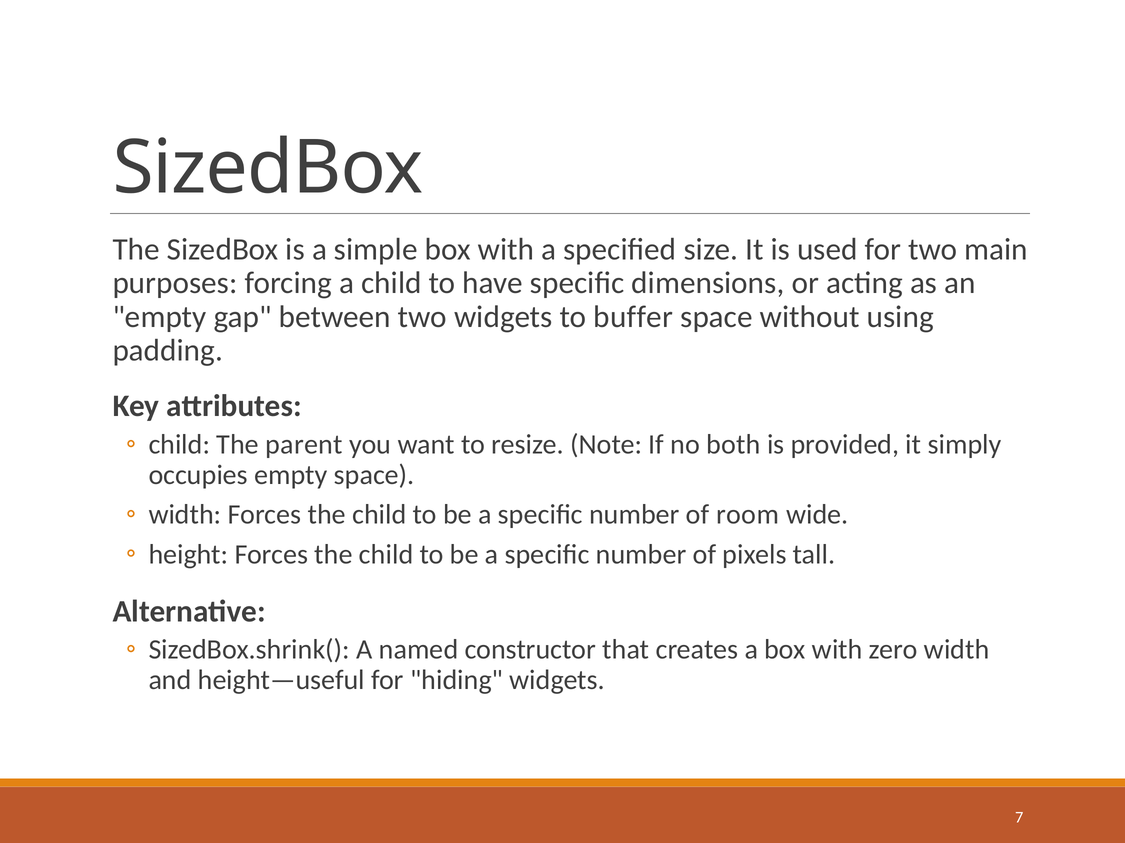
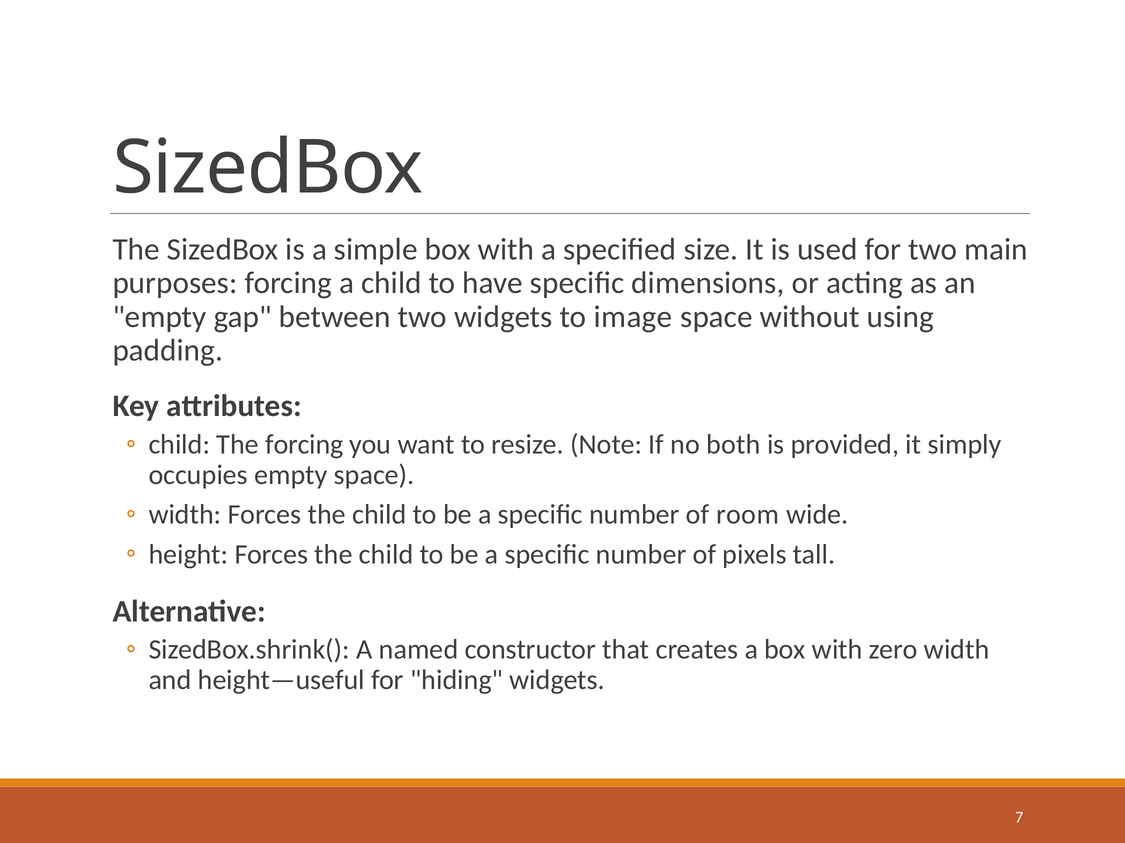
buffer: buffer -> image (633, 317)
The parent: parent -> forcing (304, 445)
